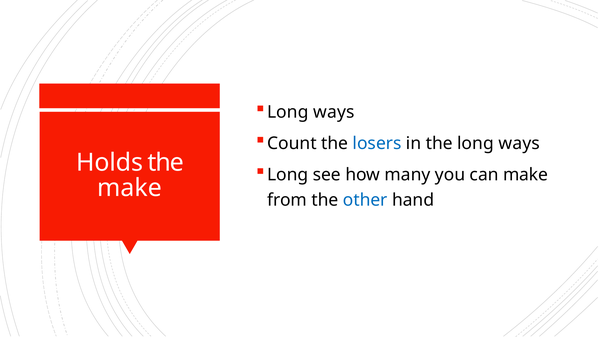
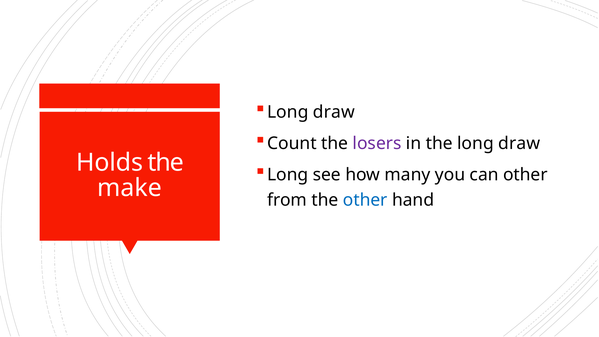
ways: ways -> draw (334, 112)
losers colour: blue -> purple (377, 143)
the long ways: ways -> draw (519, 143)
can make: make -> other (525, 175)
